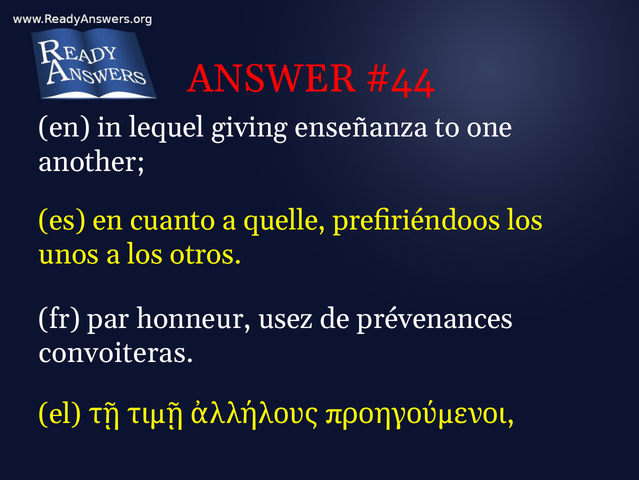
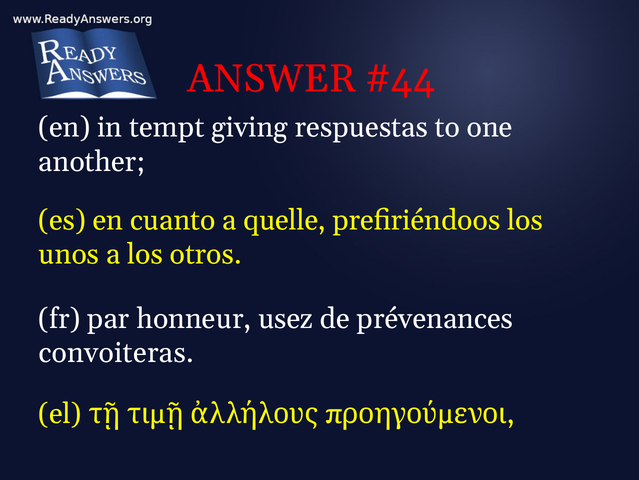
lequel: lequel -> tempt (167, 127)
enseñanza: enseñanza -> respuestas (361, 127)
